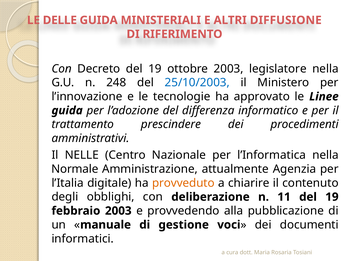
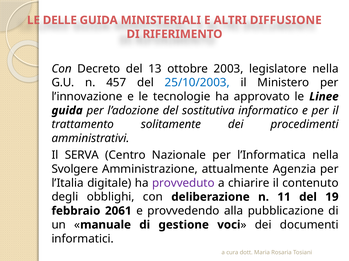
Decreto del 19: 19 -> 13 (155, 69)
248: 248 -> 457 (116, 83)
differenza: differenza -> sostitutiva (208, 111)
prescindere: prescindere -> solitamente (171, 125)
NELLE: NELLE -> SERVA (82, 156)
Normale: Normale -> Svolgere (75, 170)
provveduto colour: orange -> purple (183, 184)
febbraio 2003: 2003 -> 2061 (118, 211)
